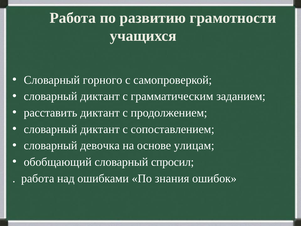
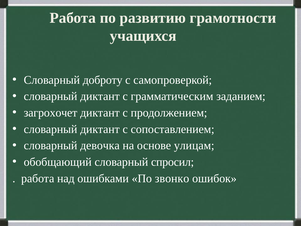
горного: горного -> доброту (103, 80)
расставить: расставить -> загрохочет (51, 113)
знания: знания -> звонко (172, 178)
